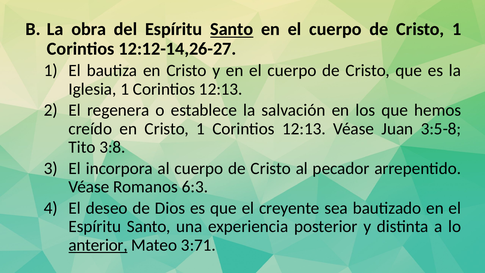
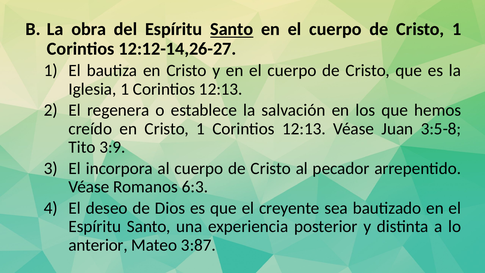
3:8: 3:8 -> 3:9 (112, 147)
anterior underline: present -> none (98, 245)
3:71: 3:71 -> 3:87 (198, 245)
